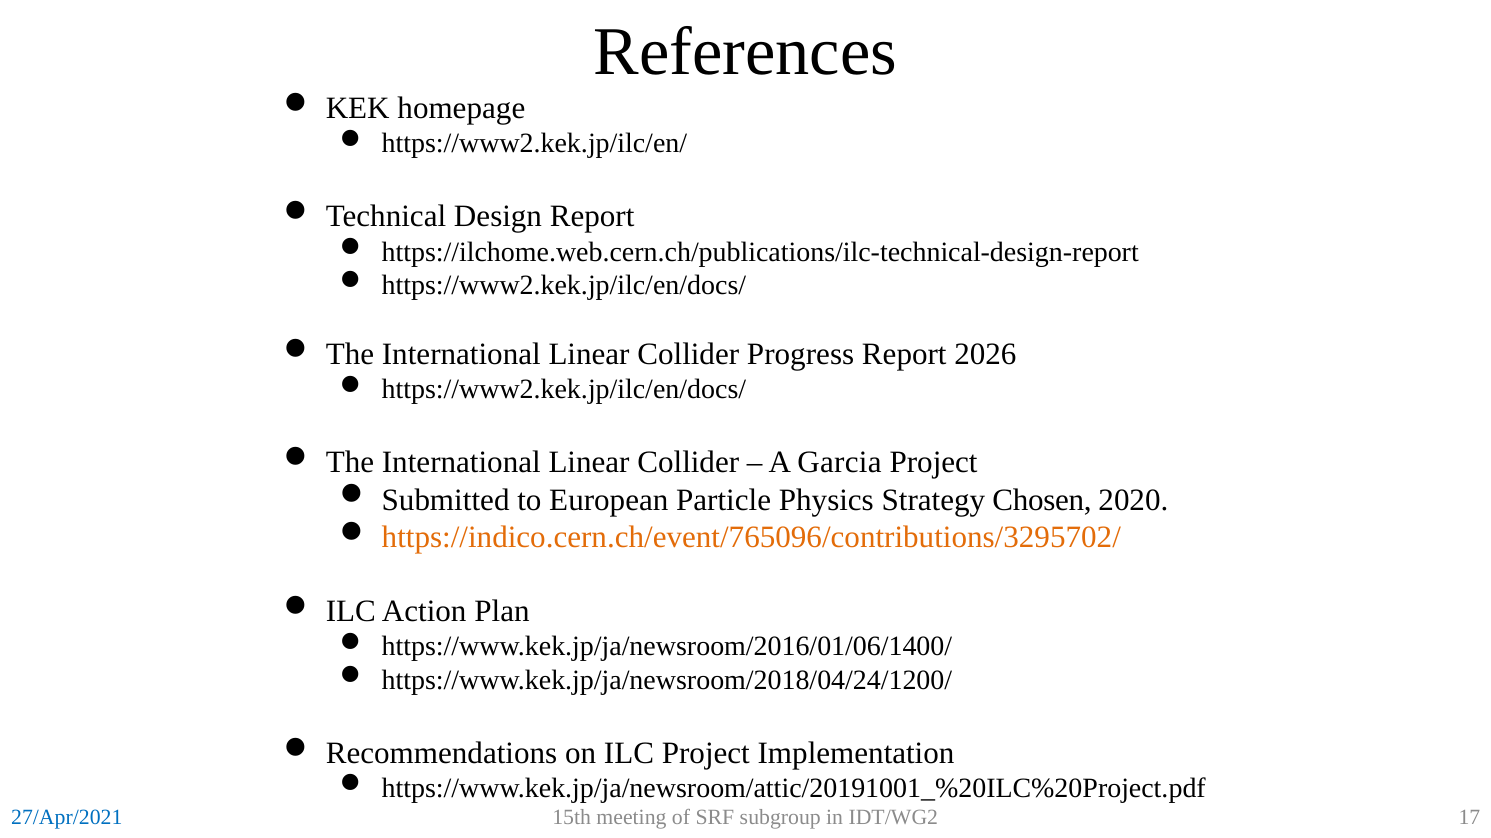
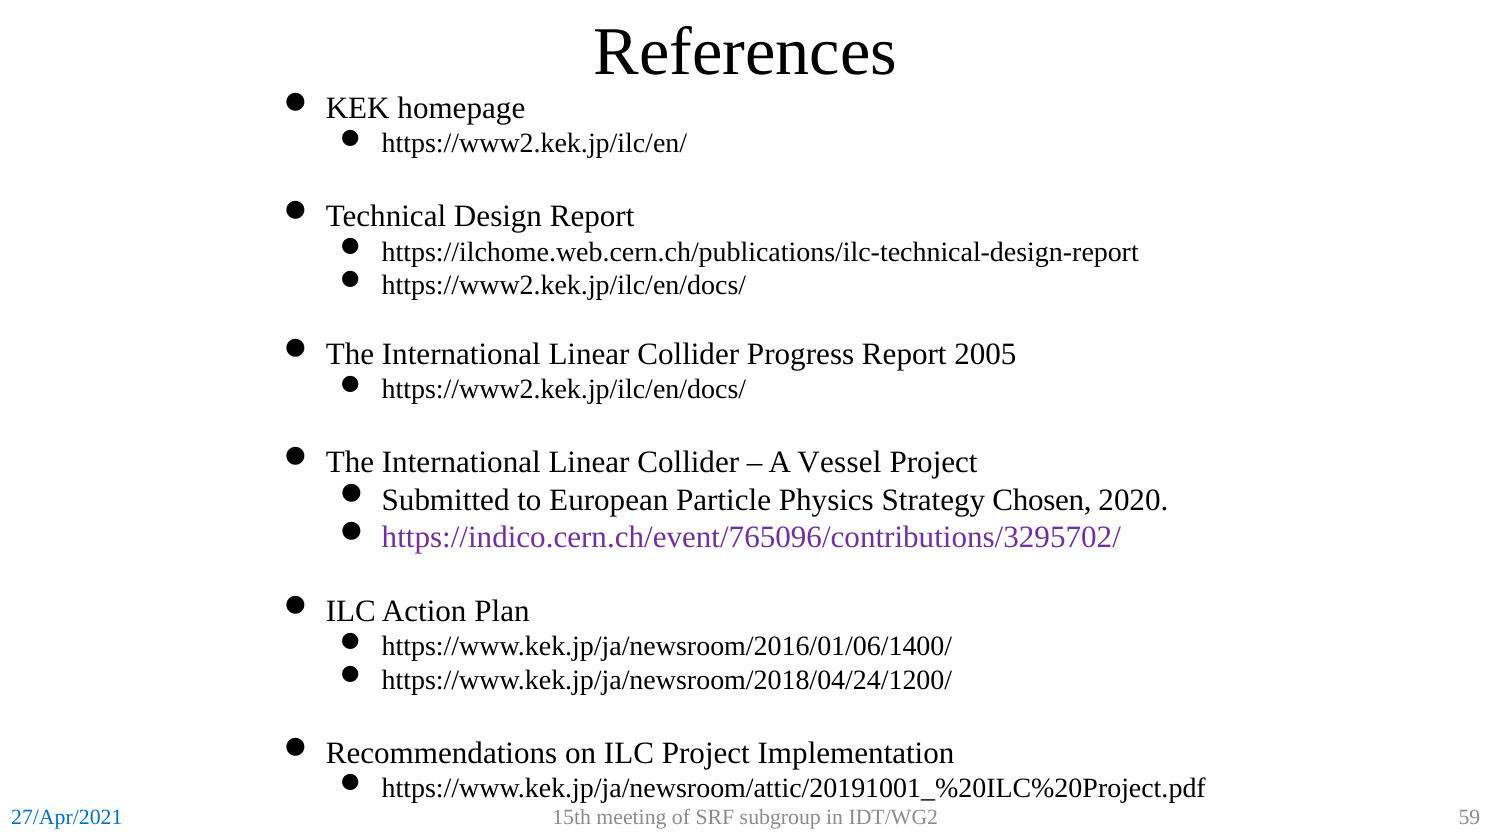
2026: 2026 -> 2005 (985, 355)
Garcia: Garcia -> Vessel (839, 463)
https://indico.cern.ch/event/765096/contributions/3295702/ colour: orange -> purple (751, 537)
17: 17 -> 59 (1470, 818)
